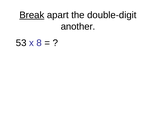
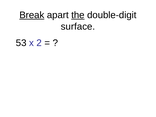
the underline: none -> present (78, 15)
another: another -> surface (78, 27)
8: 8 -> 2 (39, 43)
